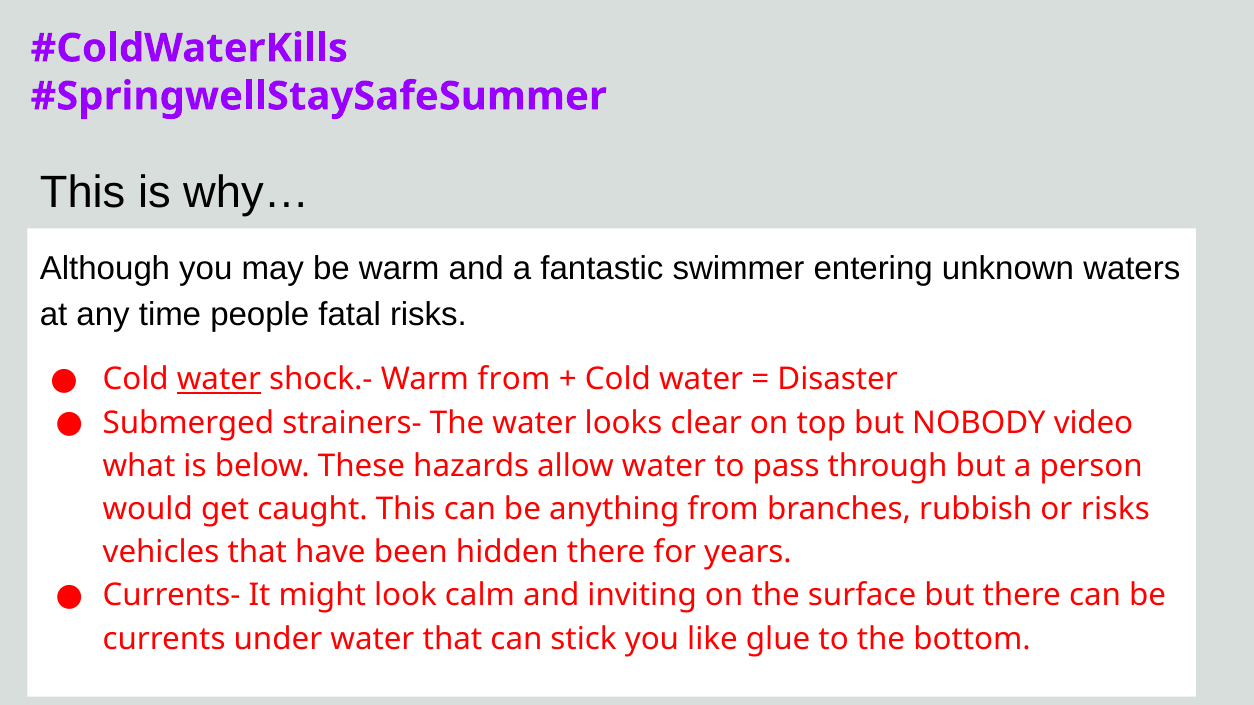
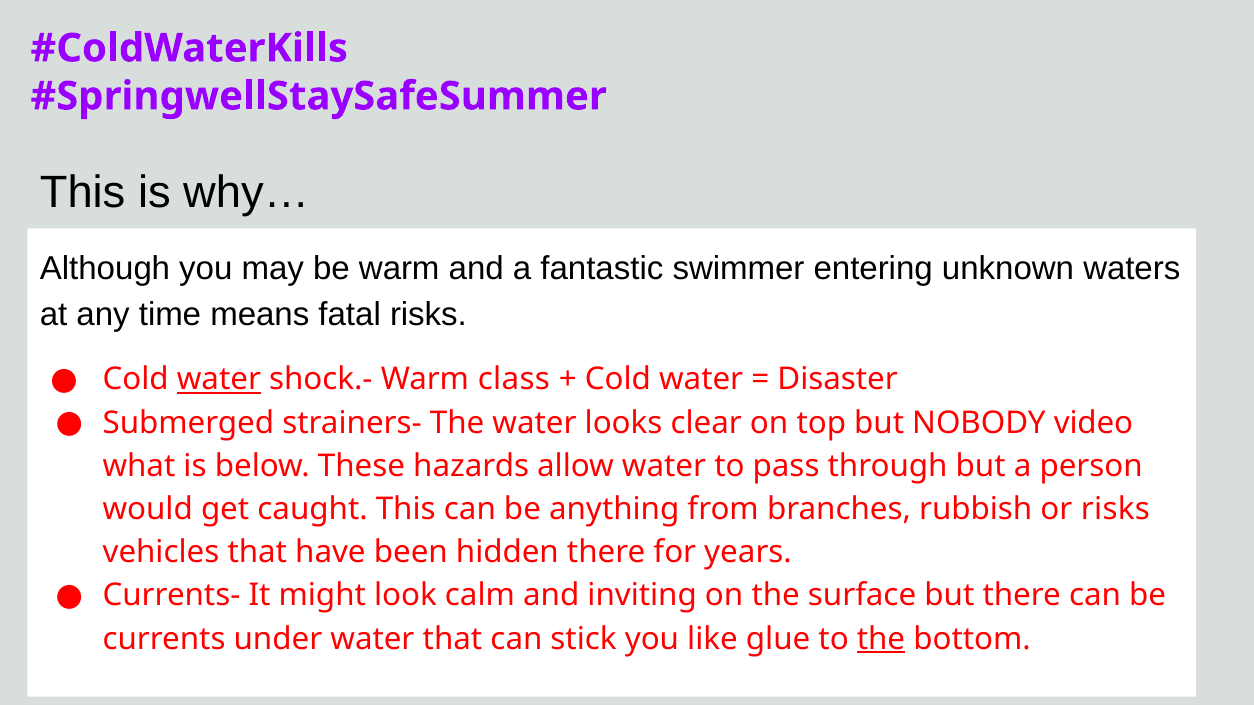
people: people -> means (260, 315)
Warm from: from -> class (514, 380)
the underline: none -> present (881, 639)
